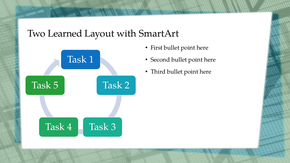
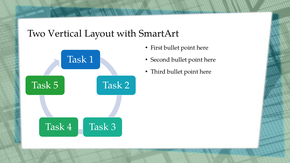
Learned: Learned -> Vertical (65, 34)
